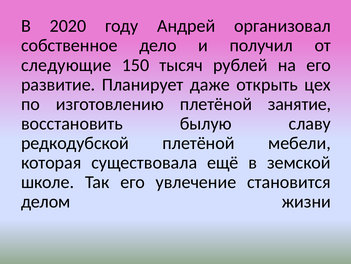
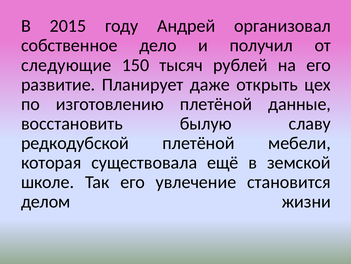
2020: 2020 -> 2015 (68, 26)
занятие: занятие -> данные (299, 104)
